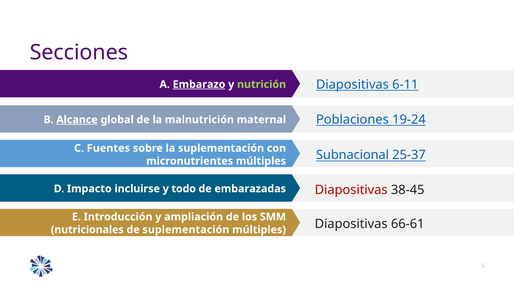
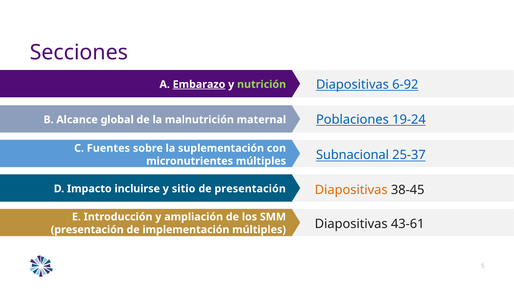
6-11: 6-11 -> 6-92 (405, 85)
Alcance underline: present -> none (77, 120)
Diapositivas colour: red -> orange (351, 190)
todo: todo -> sitio (184, 189)
de embarazadas: embarazadas -> presentación (250, 189)
66-61: 66-61 -> 43-61 (408, 224)
nutricionales: nutricionales -> presentación (87, 230)
de suplementación: suplementación -> implementación (186, 230)
